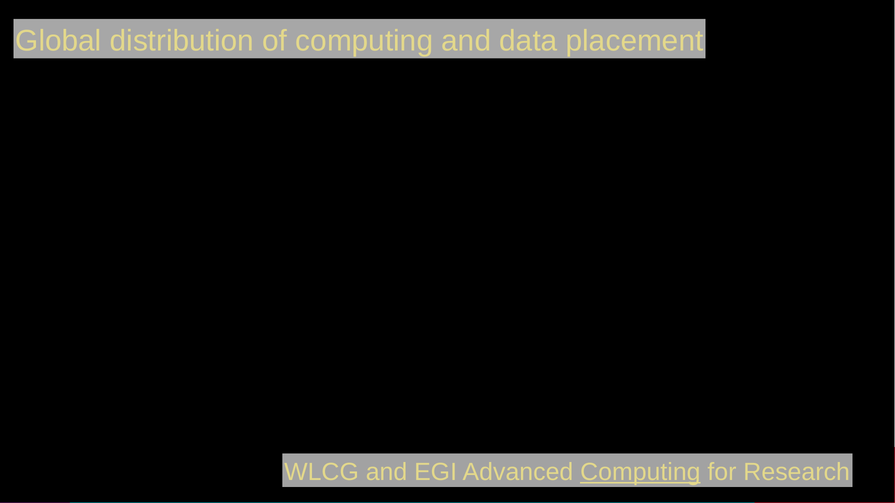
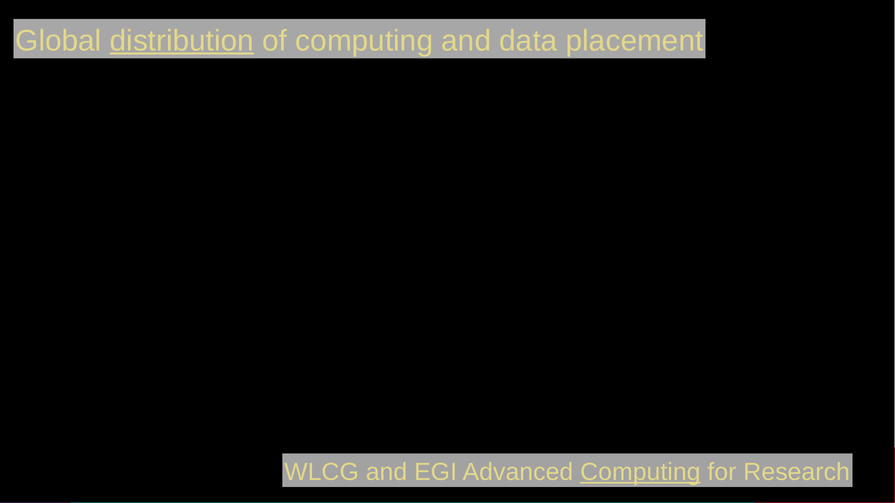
distribution underline: none -> present (182, 41)
